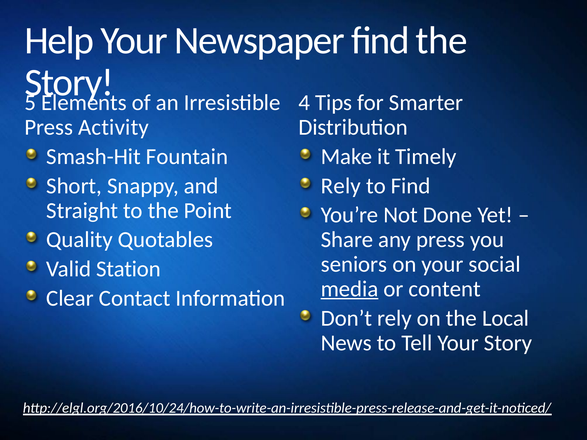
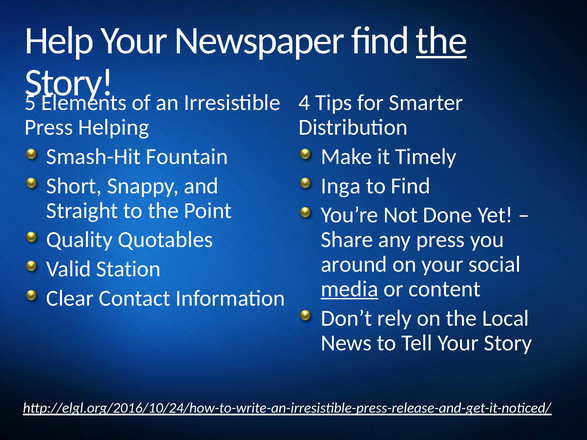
the underline: none -> present (442, 40)
Activity: Activity -> Helping (114, 127)
Rely: Rely -> Inga (341, 186)
seniors: seniors -> around (354, 264)
